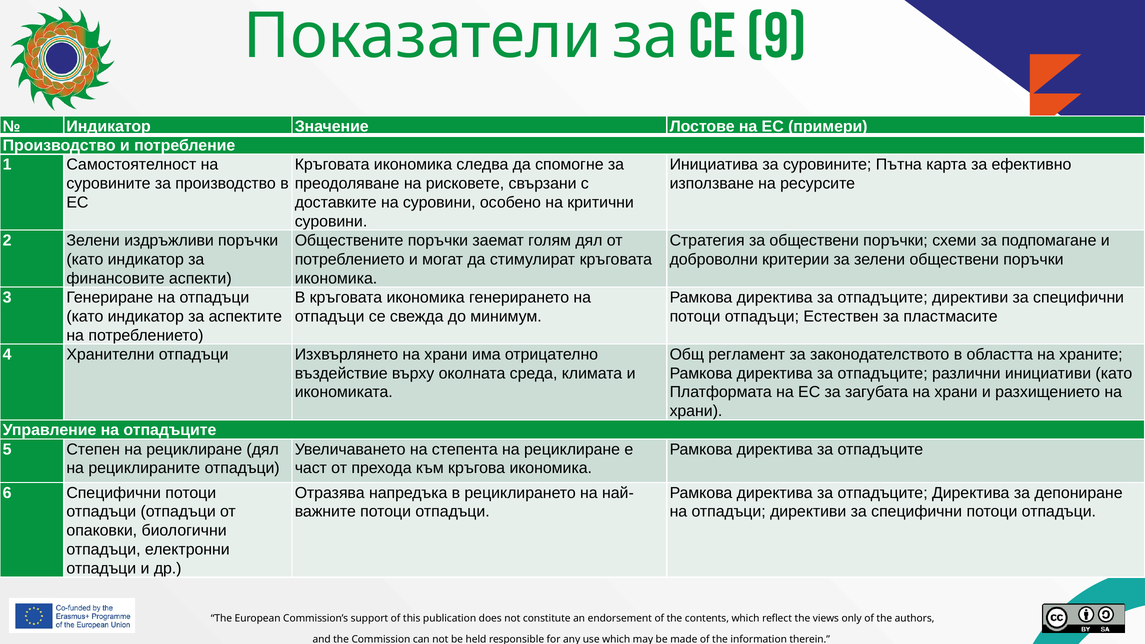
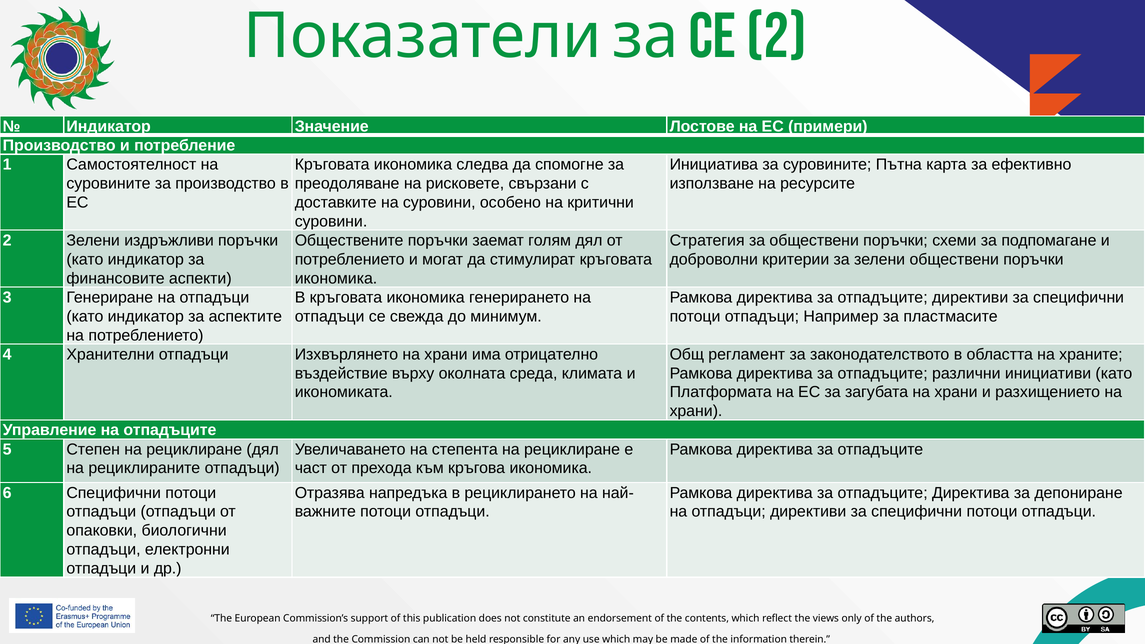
CE 9: 9 -> 2 (776, 36)
Естествен: Естествен -> Например (841, 316)
